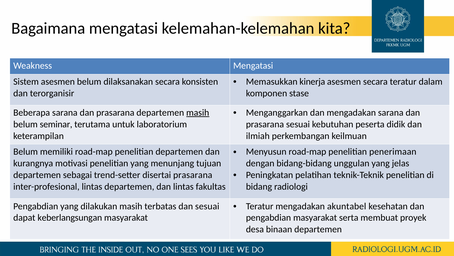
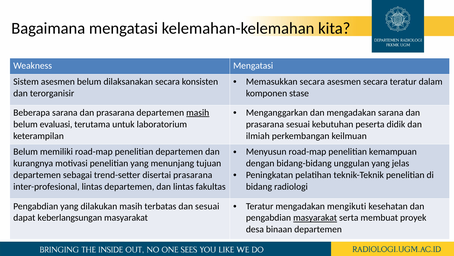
Memasukkan kinerja: kinerja -> secara (312, 82)
seminar: seminar -> evaluasi (56, 124)
penerimaan: penerimaan -> kemampuan (393, 152)
akuntabel: akuntabel -> mengikuti (347, 206)
masyarakat underline: none -> present (315, 217)
